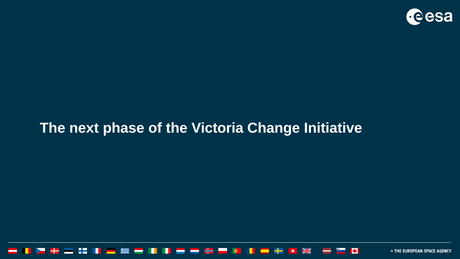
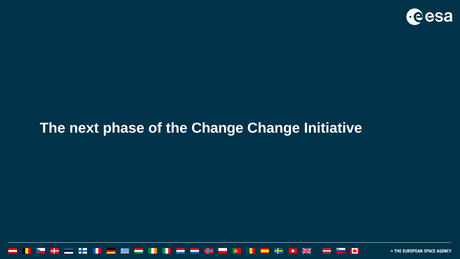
the Victoria: Victoria -> Change (217, 128)
